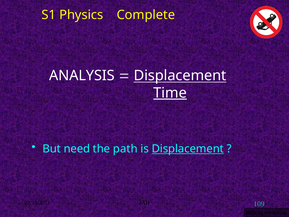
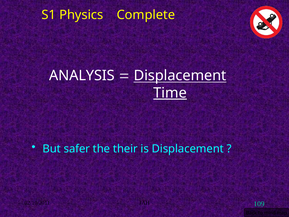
need: need -> safer (77, 149)
path: path -> their (125, 149)
Displacement underline: present -> none (188, 149)
